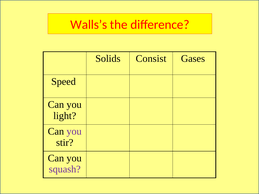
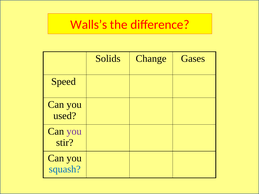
Consist: Consist -> Change (151, 59)
light: light -> used (65, 116)
squash colour: purple -> blue (65, 169)
